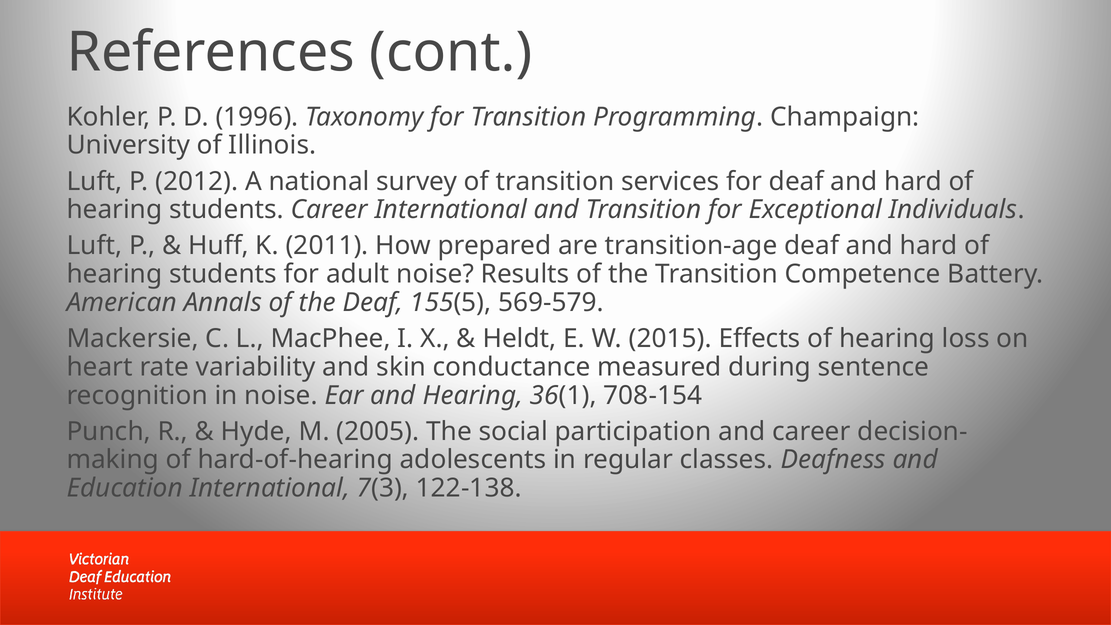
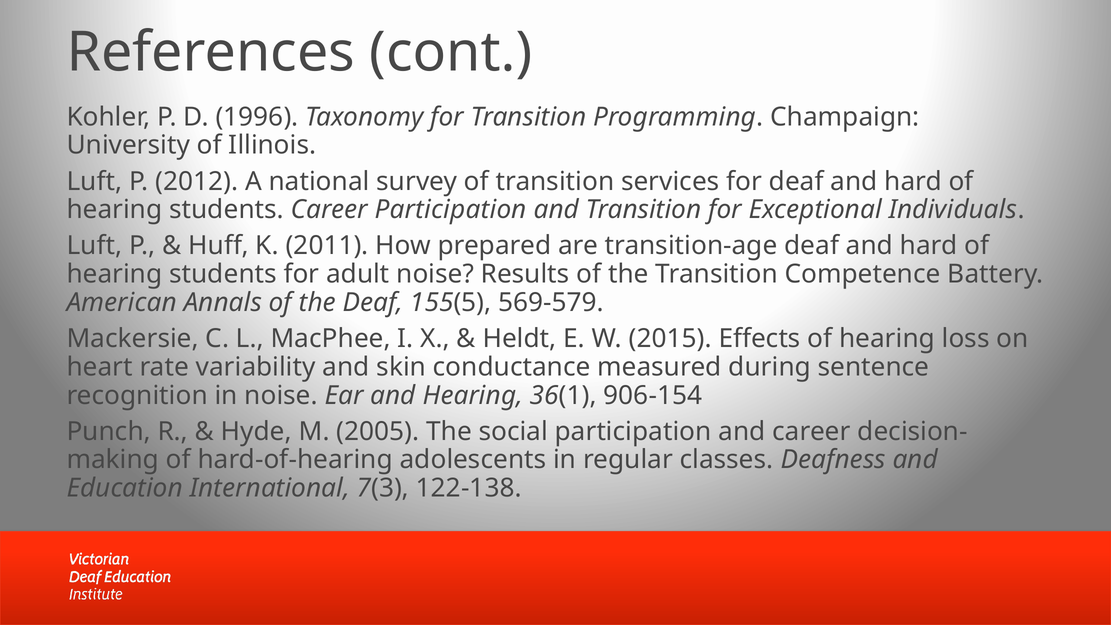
Career International: International -> Participation (451, 210)
708-154: 708-154 -> 906-154 (653, 395)
